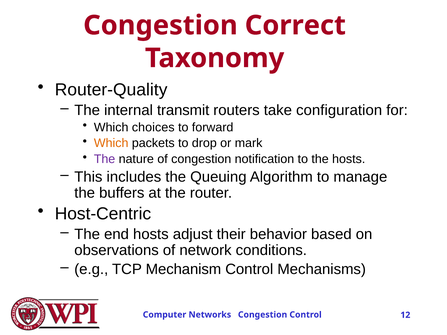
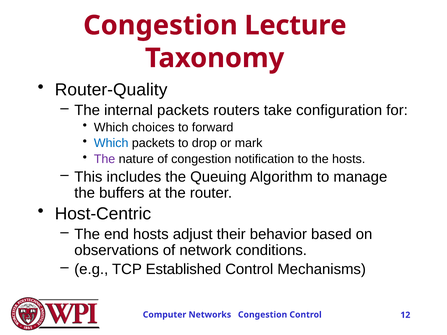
Correct: Correct -> Lecture (295, 25)
internal transmit: transmit -> packets (183, 110)
Which colour: orange -> blue (111, 143)
Mechanism: Mechanism -> Established (184, 269)
